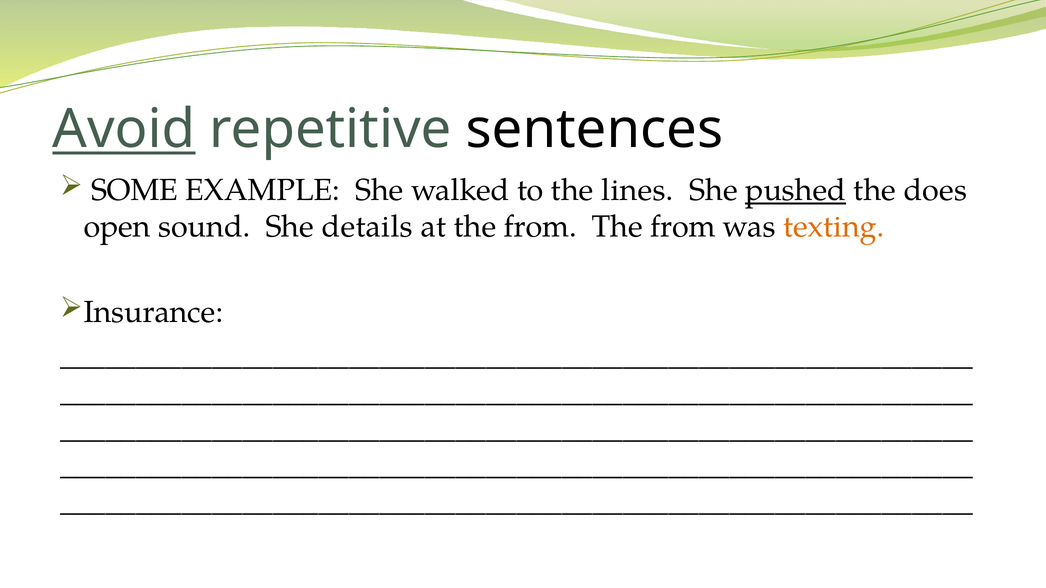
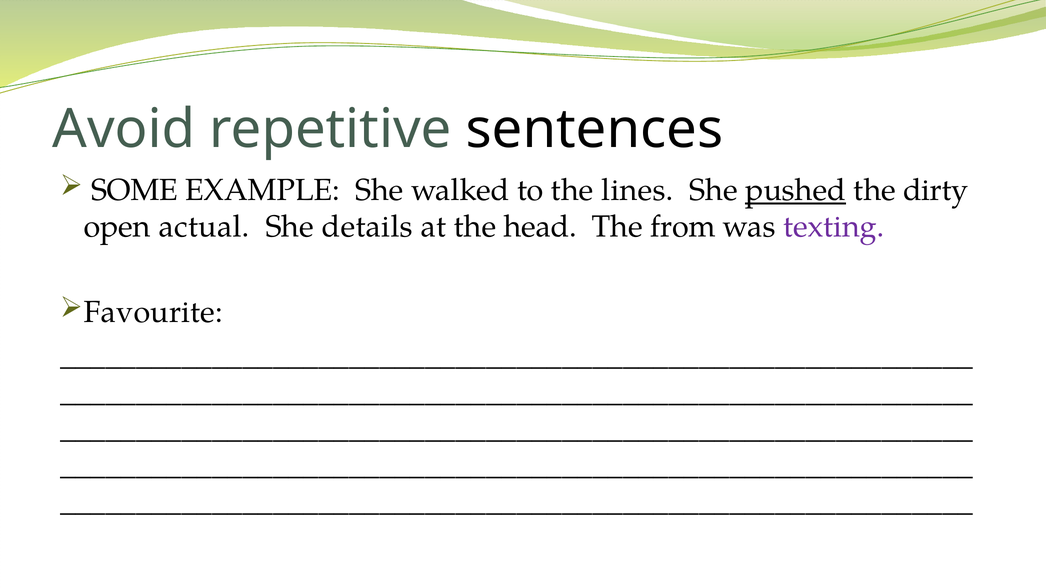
Avoid underline: present -> none (124, 130)
does: does -> dirty (936, 190)
sound: sound -> actual (204, 227)
at the from: from -> head (540, 227)
texting colour: orange -> purple (834, 227)
Insurance: Insurance -> Favourite (153, 312)
